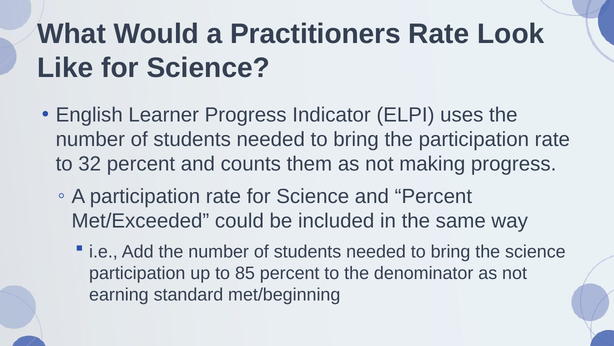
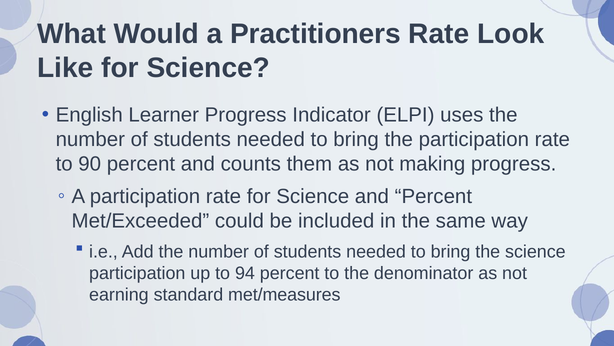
32: 32 -> 90 (90, 164)
85: 85 -> 94 (245, 273)
met/beginning: met/beginning -> met/measures (284, 294)
